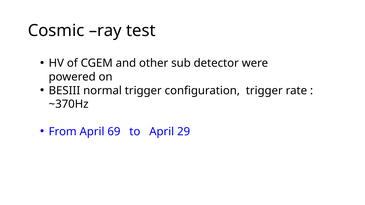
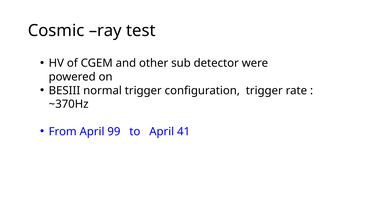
69: 69 -> 99 (114, 132)
29: 29 -> 41 (184, 132)
